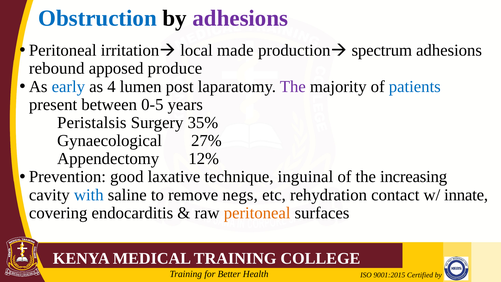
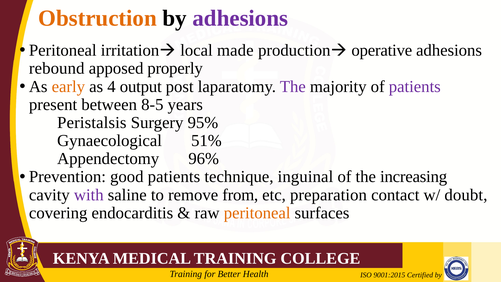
Obstruction colour: blue -> orange (97, 18)
spectrum: spectrum -> operative (382, 50)
produce: produce -> properly (175, 68)
early colour: blue -> orange (68, 86)
lumen: lumen -> output (141, 86)
patients colour: blue -> purple (415, 86)
0-5: 0-5 -> 8-5 (152, 105)
35%: 35% -> 95% (203, 123)
27%: 27% -> 51% (206, 141)
12%: 12% -> 96% (204, 159)
good laxative: laxative -> patients (174, 177)
with colour: blue -> purple (89, 195)
negs: negs -> from (240, 195)
rehydration: rehydration -> preparation (328, 195)
innate: innate -> doubt (466, 195)
